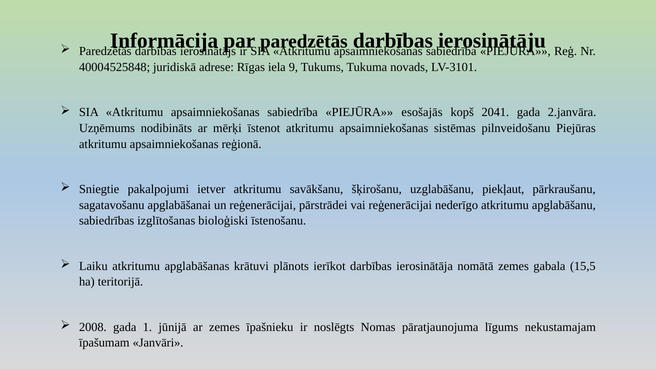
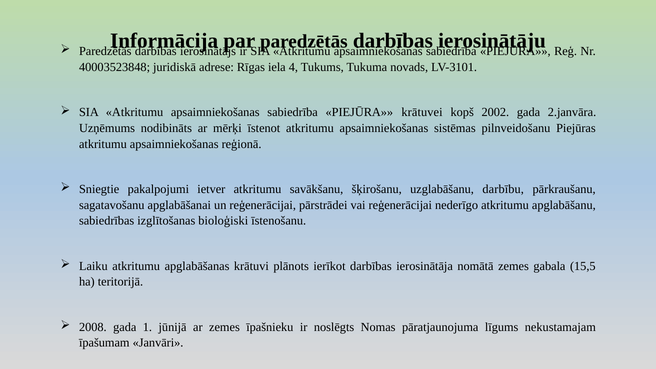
40004525848: 40004525848 -> 40003523848 (115, 67)
9: 9 -> 4 (293, 67)
esošajās: esošajās -> krātuvei (422, 112)
2041: 2041 -> 2002 (495, 112)
piekļaut: piekļaut -> darbību (503, 189)
